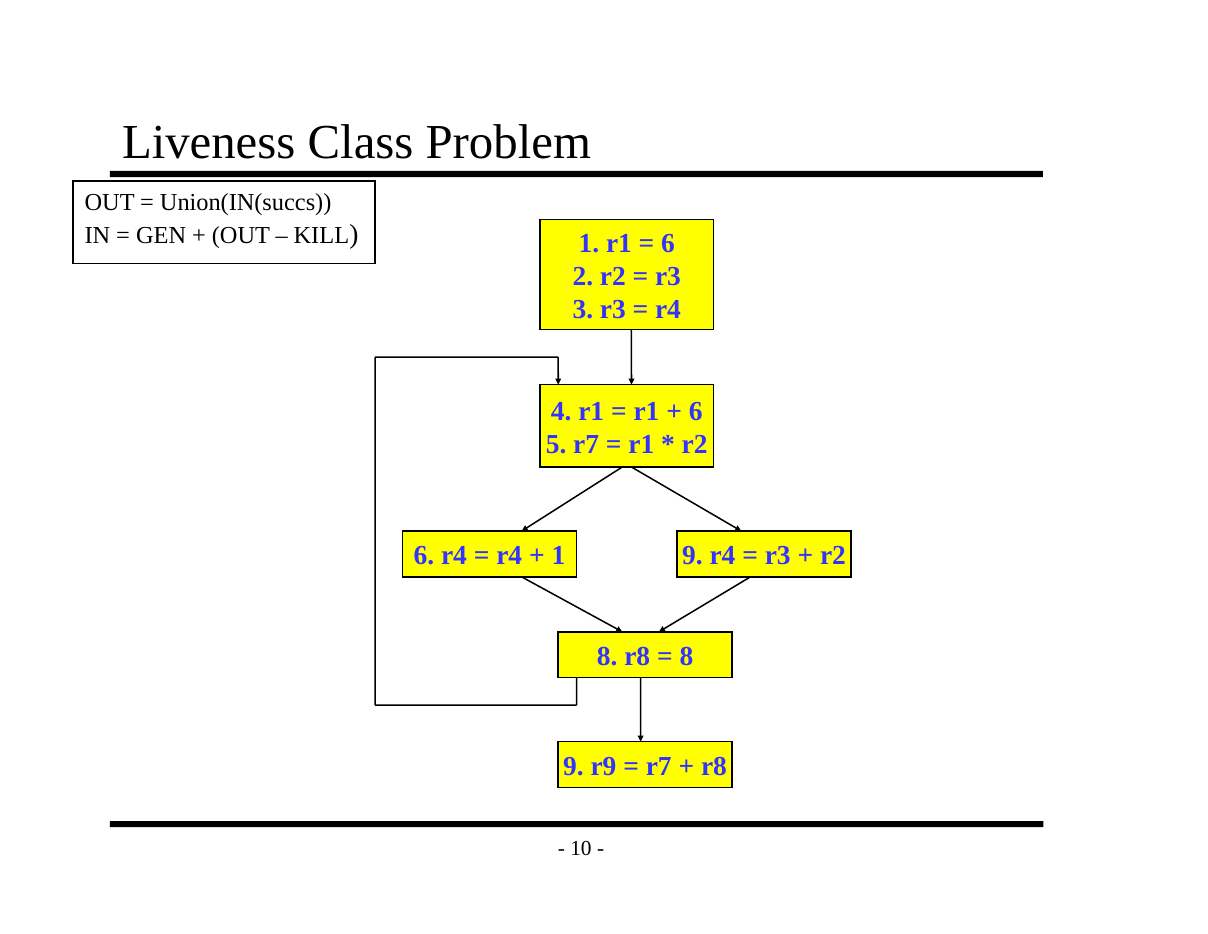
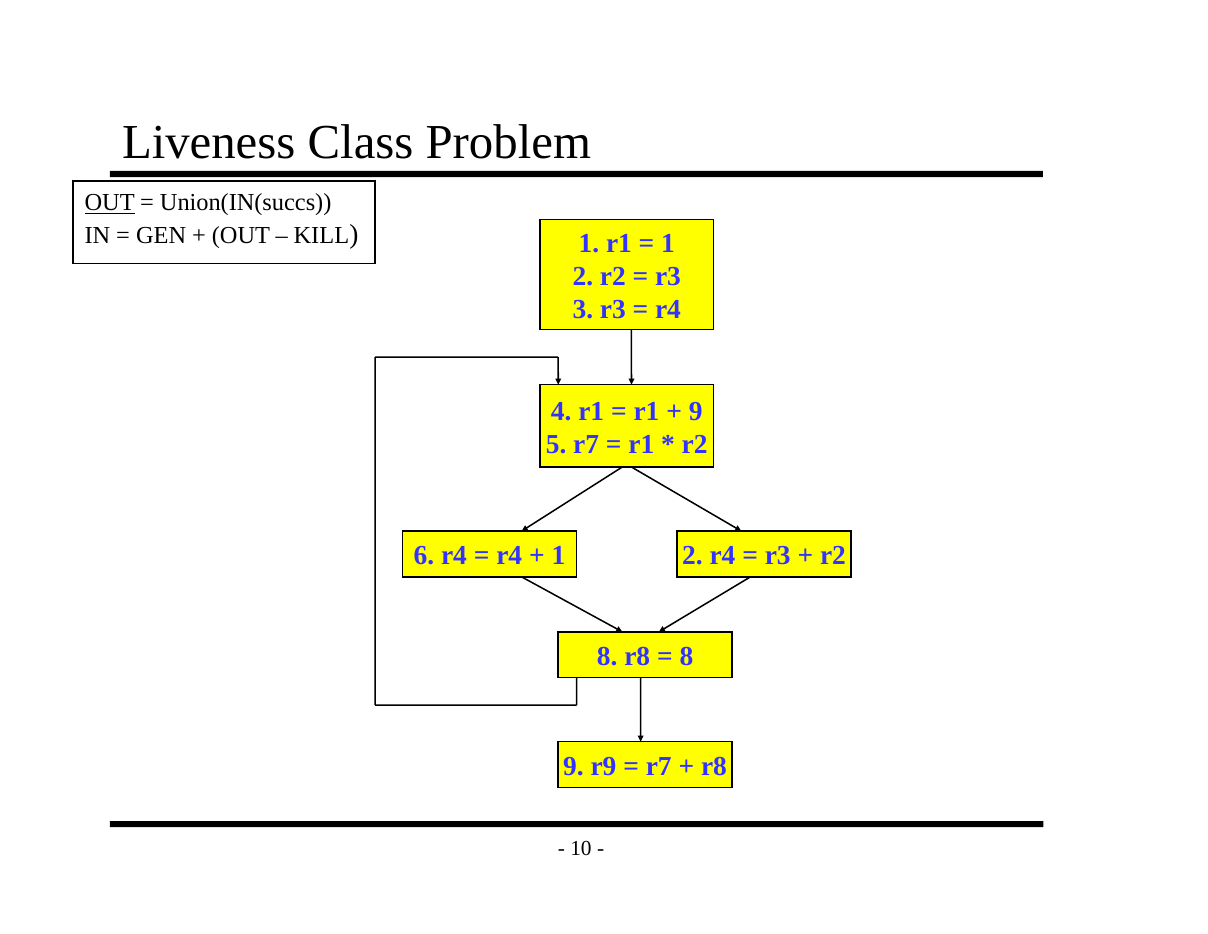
OUT underline: none -> present (110, 203)
6: 6 -> 1 (668, 243)
6: 6 -> 9 (696, 411)
9: 9 -> 2 (692, 556)
